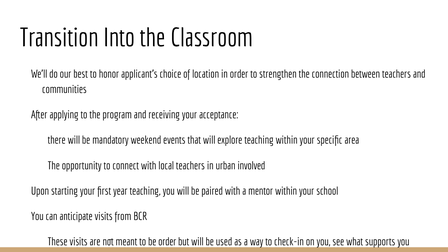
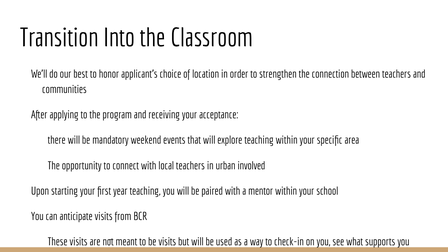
be order: order -> visits (167, 242)
